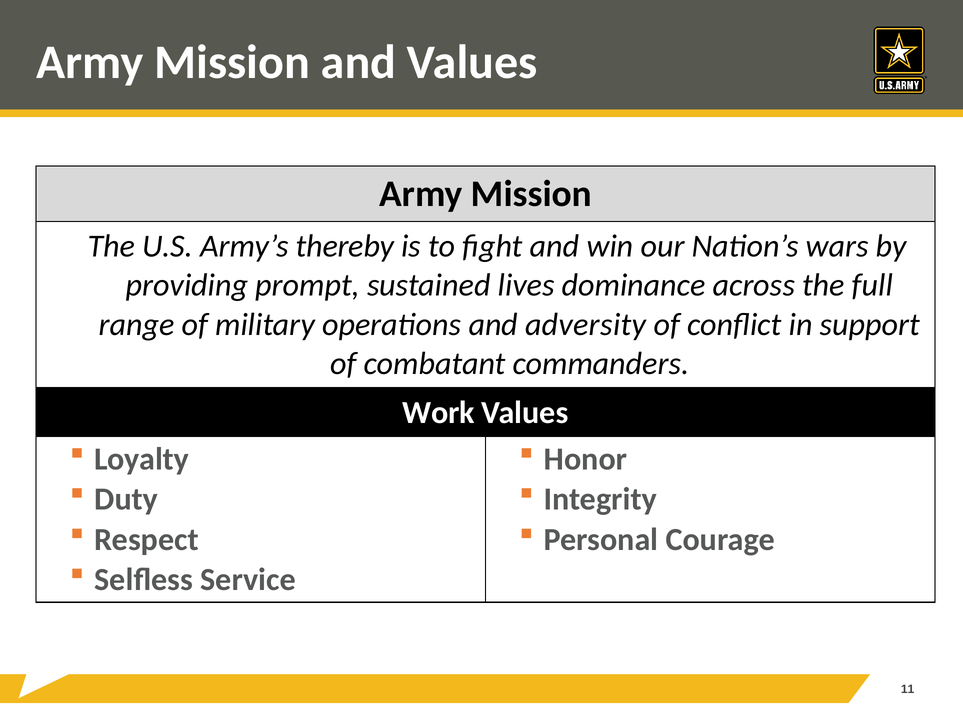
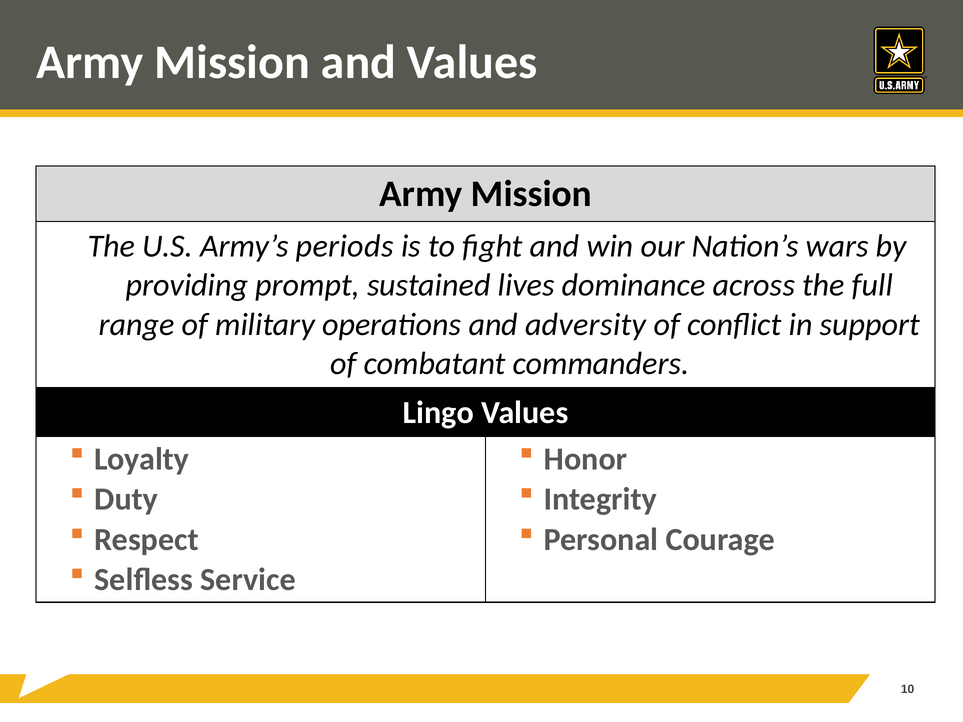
thereby: thereby -> periods (345, 246)
Work: Work -> Lingo (438, 413)
11: 11 -> 10 (908, 689)
